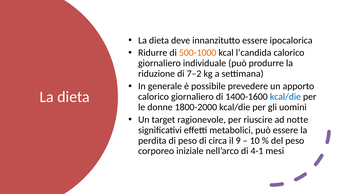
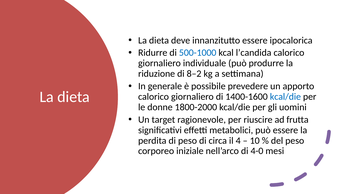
500-1000 colour: orange -> blue (198, 53)
7–2: 7–2 -> 8–2 (194, 74)
notte: notte -> frutta (297, 120)
9: 9 -> 4 (238, 141)
4-1: 4-1 -> 4-0 (257, 151)
